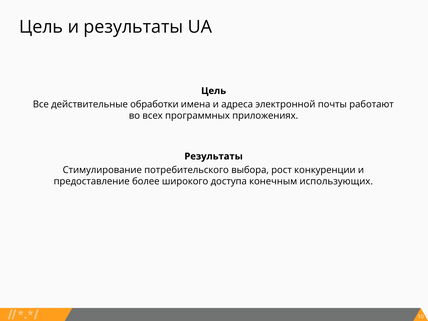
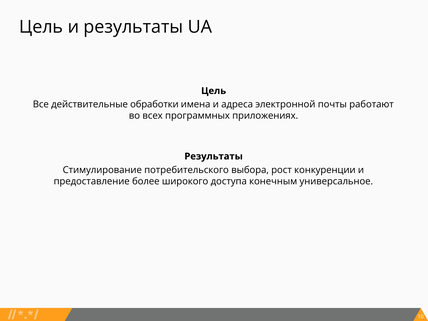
использующих: использующих -> универсальное (336, 181)
